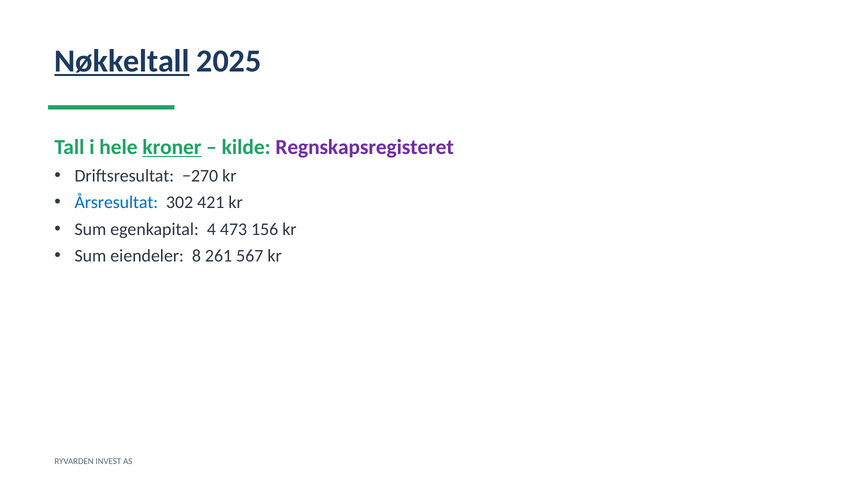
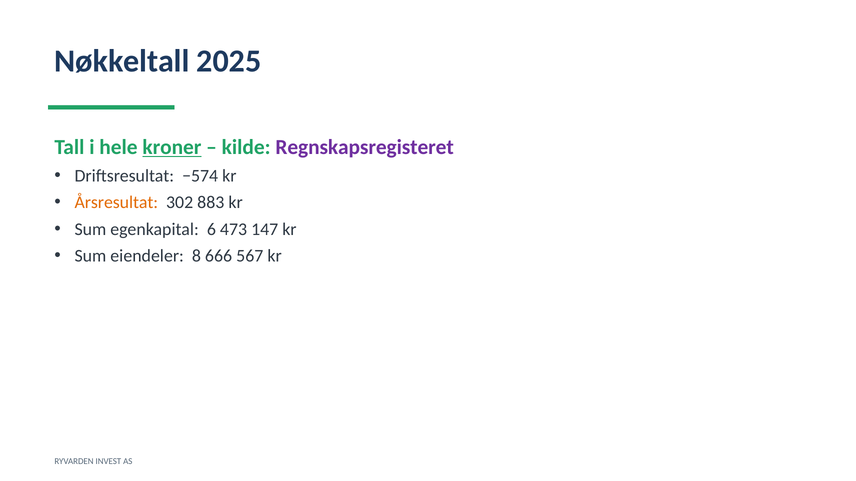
Nøkkeltall underline: present -> none (122, 61)
−270: −270 -> −574 (200, 176)
Årsresultat colour: blue -> orange (116, 203)
421: 421 -> 883 (211, 203)
4: 4 -> 6 (211, 230)
156: 156 -> 147 (265, 230)
261: 261 -> 666 (219, 256)
